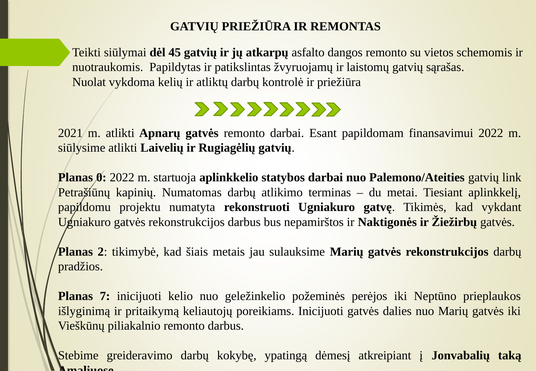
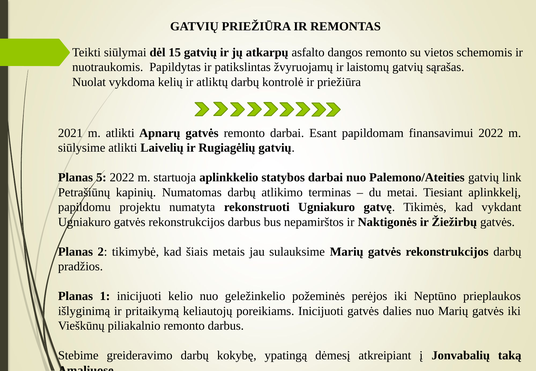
45: 45 -> 15 (175, 52)
0: 0 -> 5 (101, 177)
7: 7 -> 1 (105, 296)
